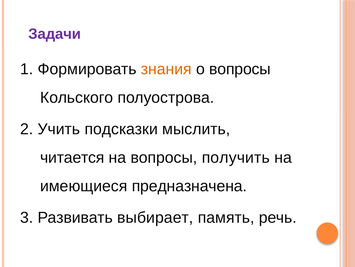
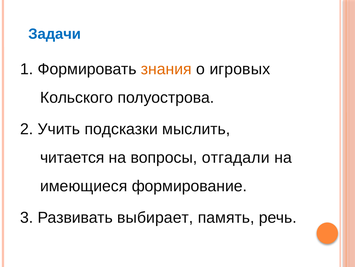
Задачи colour: purple -> blue (55, 34)
о вопросы: вопросы -> игровых (240, 69)
получить: получить -> отгадали (236, 157)
предназначена: предназначена -> формирование (189, 186)
